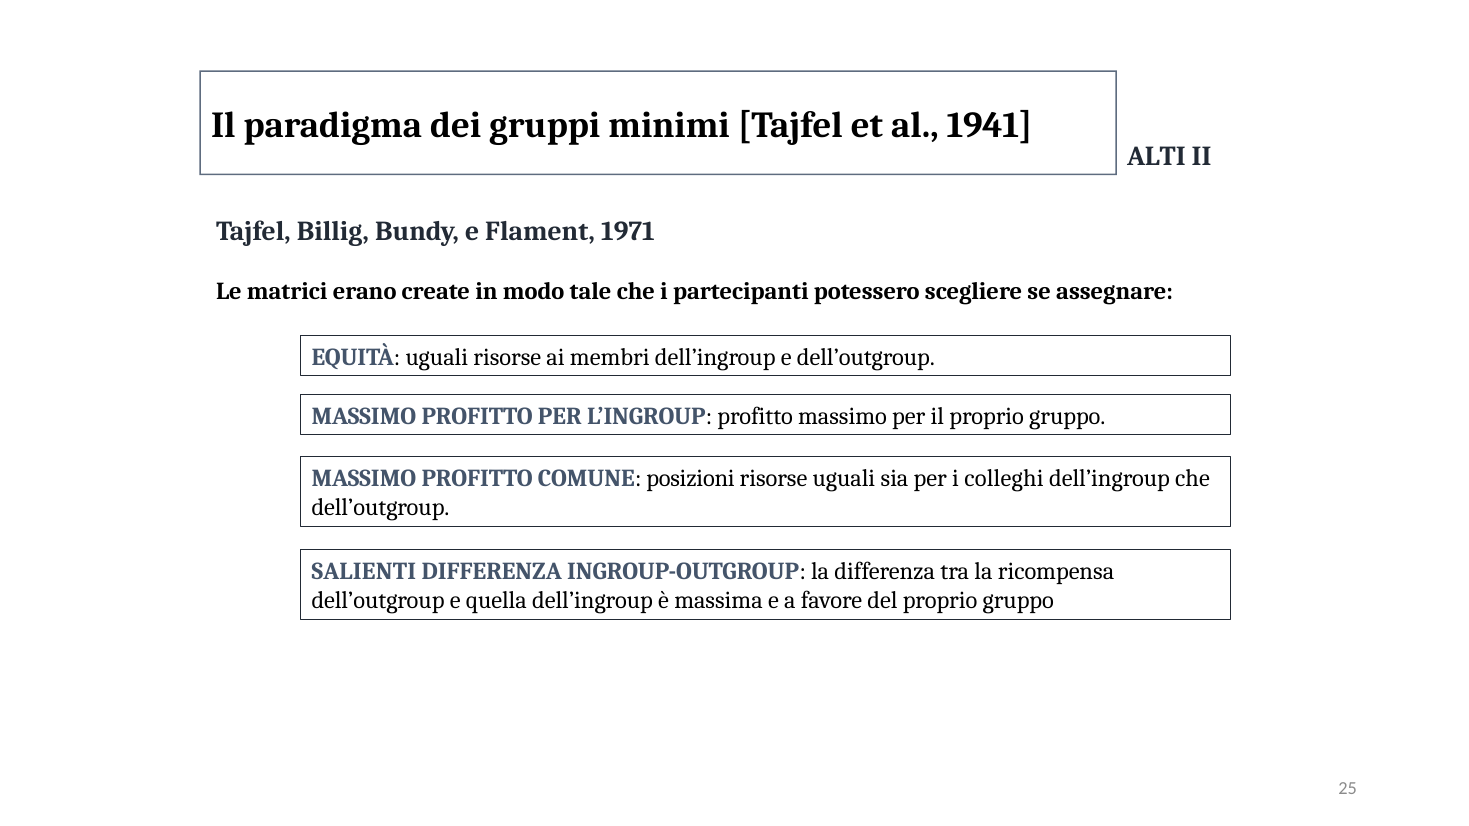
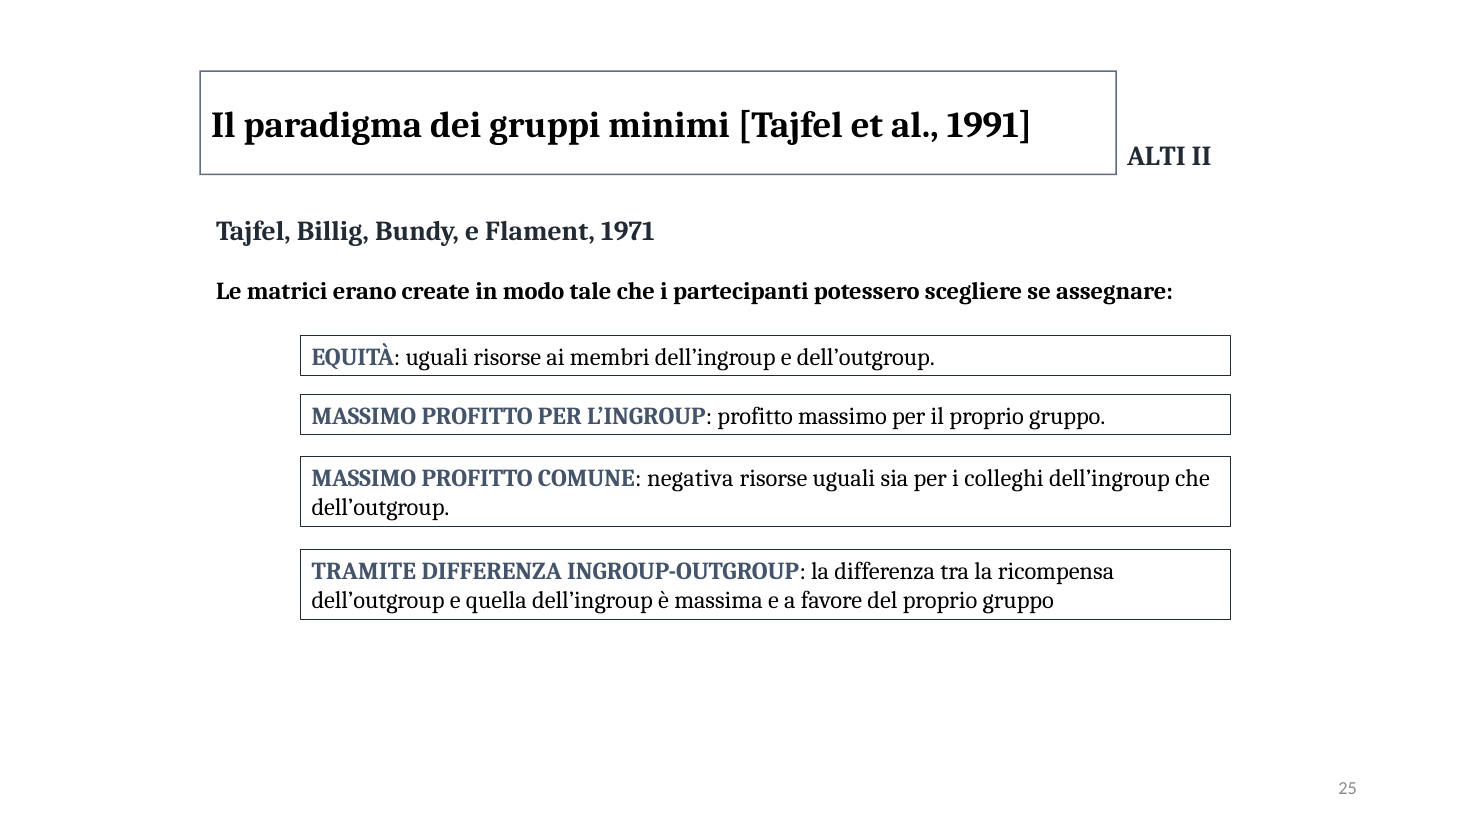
1941: 1941 -> 1991 (990, 125)
posizioni: posizioni -> negativa (690, 478)
SALIENTI: SALIENTI -> TRAMITE (364, 571)
